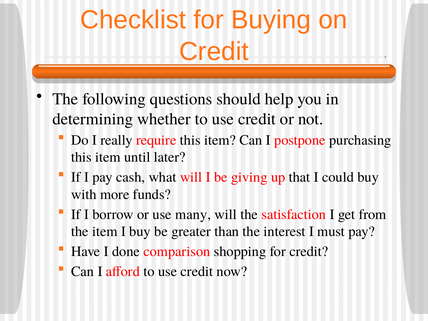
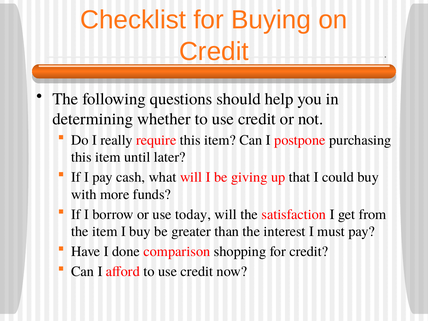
many: many -> today (193, 214)
